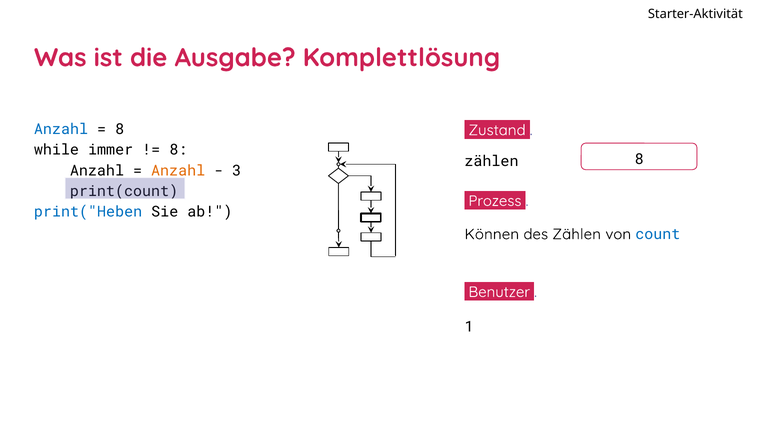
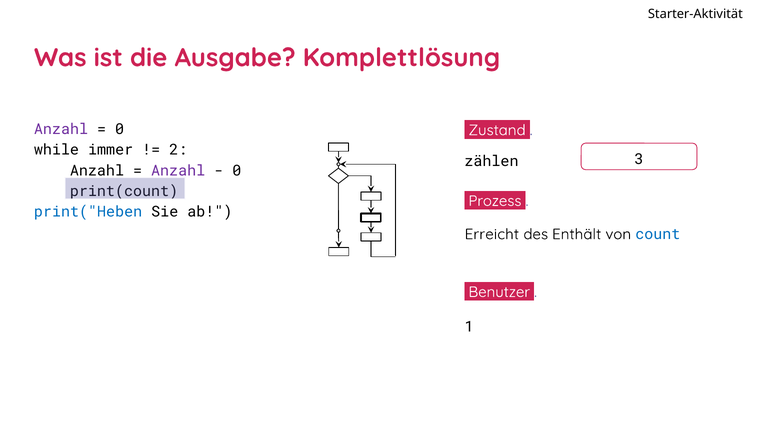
Anzahl colour: blue -> purple (61, 129)
8: 8 -> 0 (120, 129)
8: 8 -> 2 (178, 150)
zählen 8: 8 -> 3 (639, 160)
Anzahl colour: orange -> purple (178, 171)
3: 3 -> 0 (237, 171)
Können: Können -> Erreicht (492, 234)
des Zählen: Zählen -> Enthält (577, 234)
